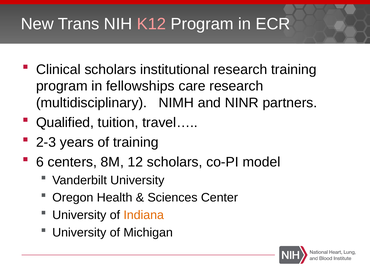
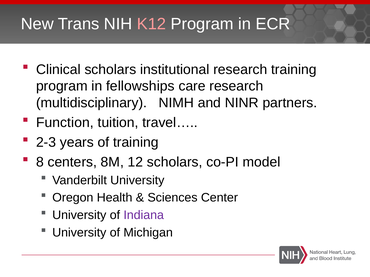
Qualified: Qualified -> Function (65, 123)
6: 6 -> 8 (40, 162)
Indiana colour: orange -> purple (144, 215)
